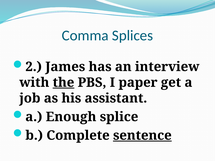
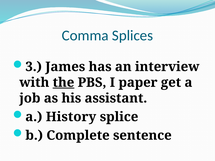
2: 2 -> 3 (34, 67)
Enough: Enough -> History (71, 117)
sentence underline: present -> none (142, 136)
